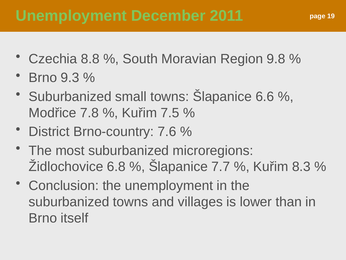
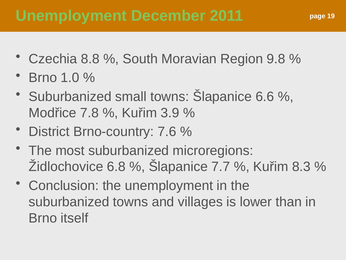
9.3: 9.3 -> 1.0 (70, 78)
7.5: 7.5 -> 3.9 (170, 113)
